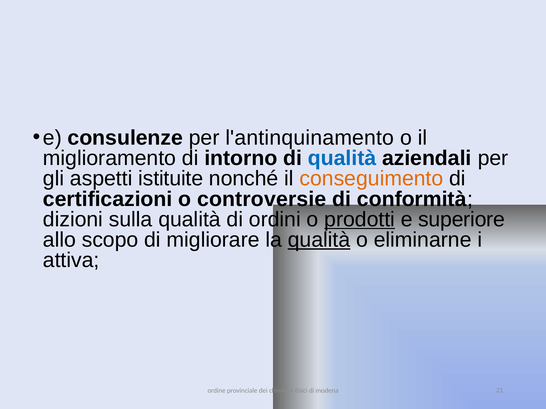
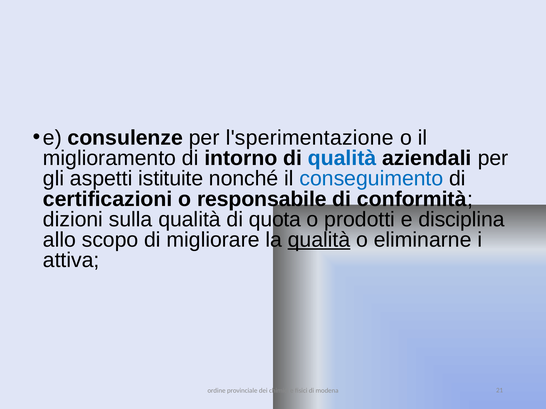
l'antinquinamento: l'antinquinamento -> l'sperimentazione (310, 138)
conseguimento colour: orange -> blue (371, 179)
controversie: controversie -> responsabile (262, 199)
ordini: ordini -> quota (275, 220)
prodotti underline: present -> none (360, 220)
superiore: superiore -> disciplina (461, 220)
